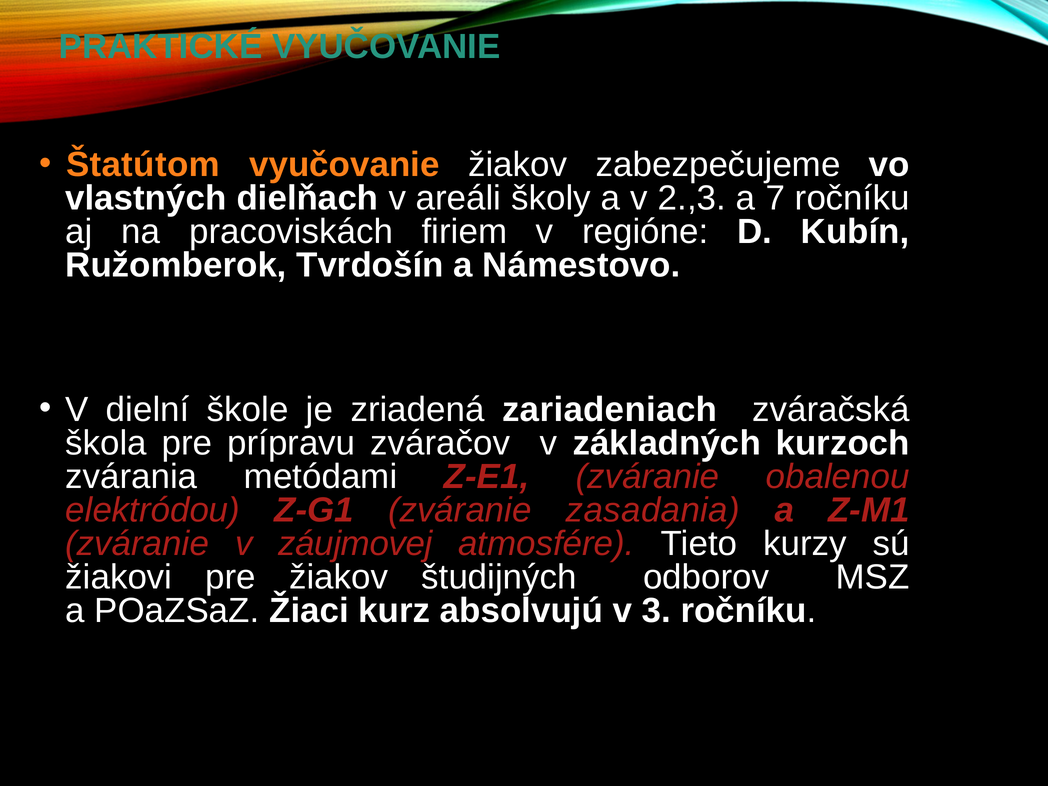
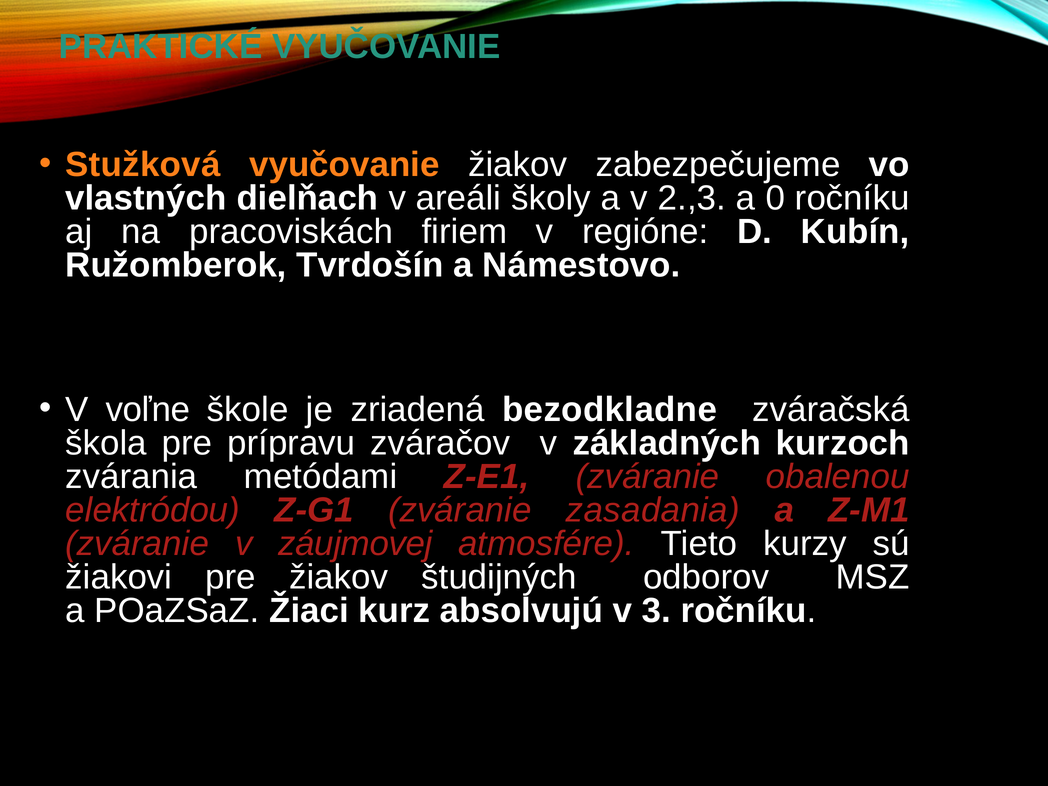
Štatútom: Štatútom -> Stužková (143, 165)
7: 7 -> 0 (775, 198)
dielní: dielní -> voľne (148, 410)
zariadeniach: zariadeniach -> bezodkladne (610, 410)
